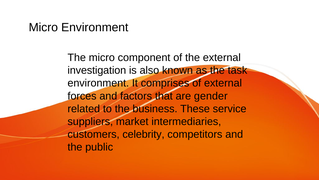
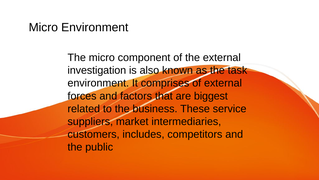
gender: gender -> biggest (211, 96)
celebrity: celebrity -> includes (143, 134)
